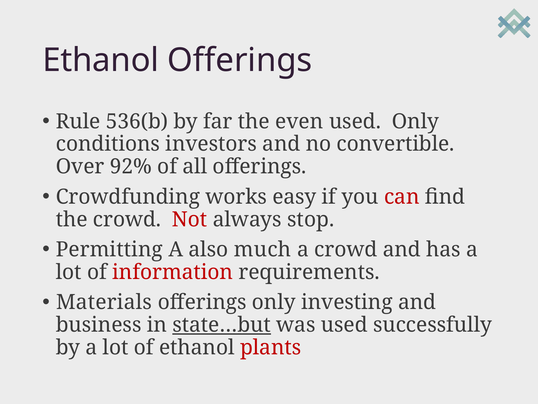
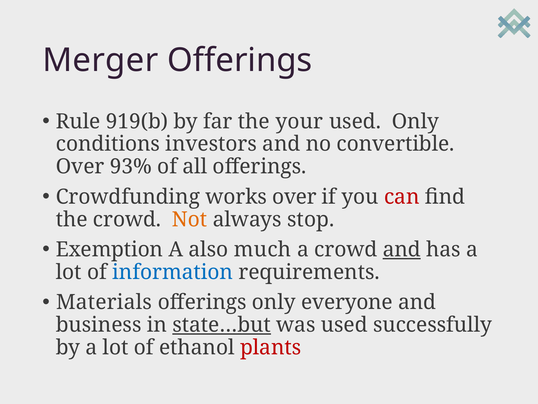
Ethanol: Ethanol -> Merger (100, 60)
536(b: 536(b -> 919(b (137, 121)
even: even -> your (299, 121)
92%: 92% -> 93% (131, 166)
works easy: easy -> over (294, 197)
Not colour: red -> orange (190, 219)
Permitting: Permitting -> Exemption (109, 249)
and underline: none -> present (402, 249)
information colour: red -> blue (173, 272)
investing: investing -> everyone (347, 302)
